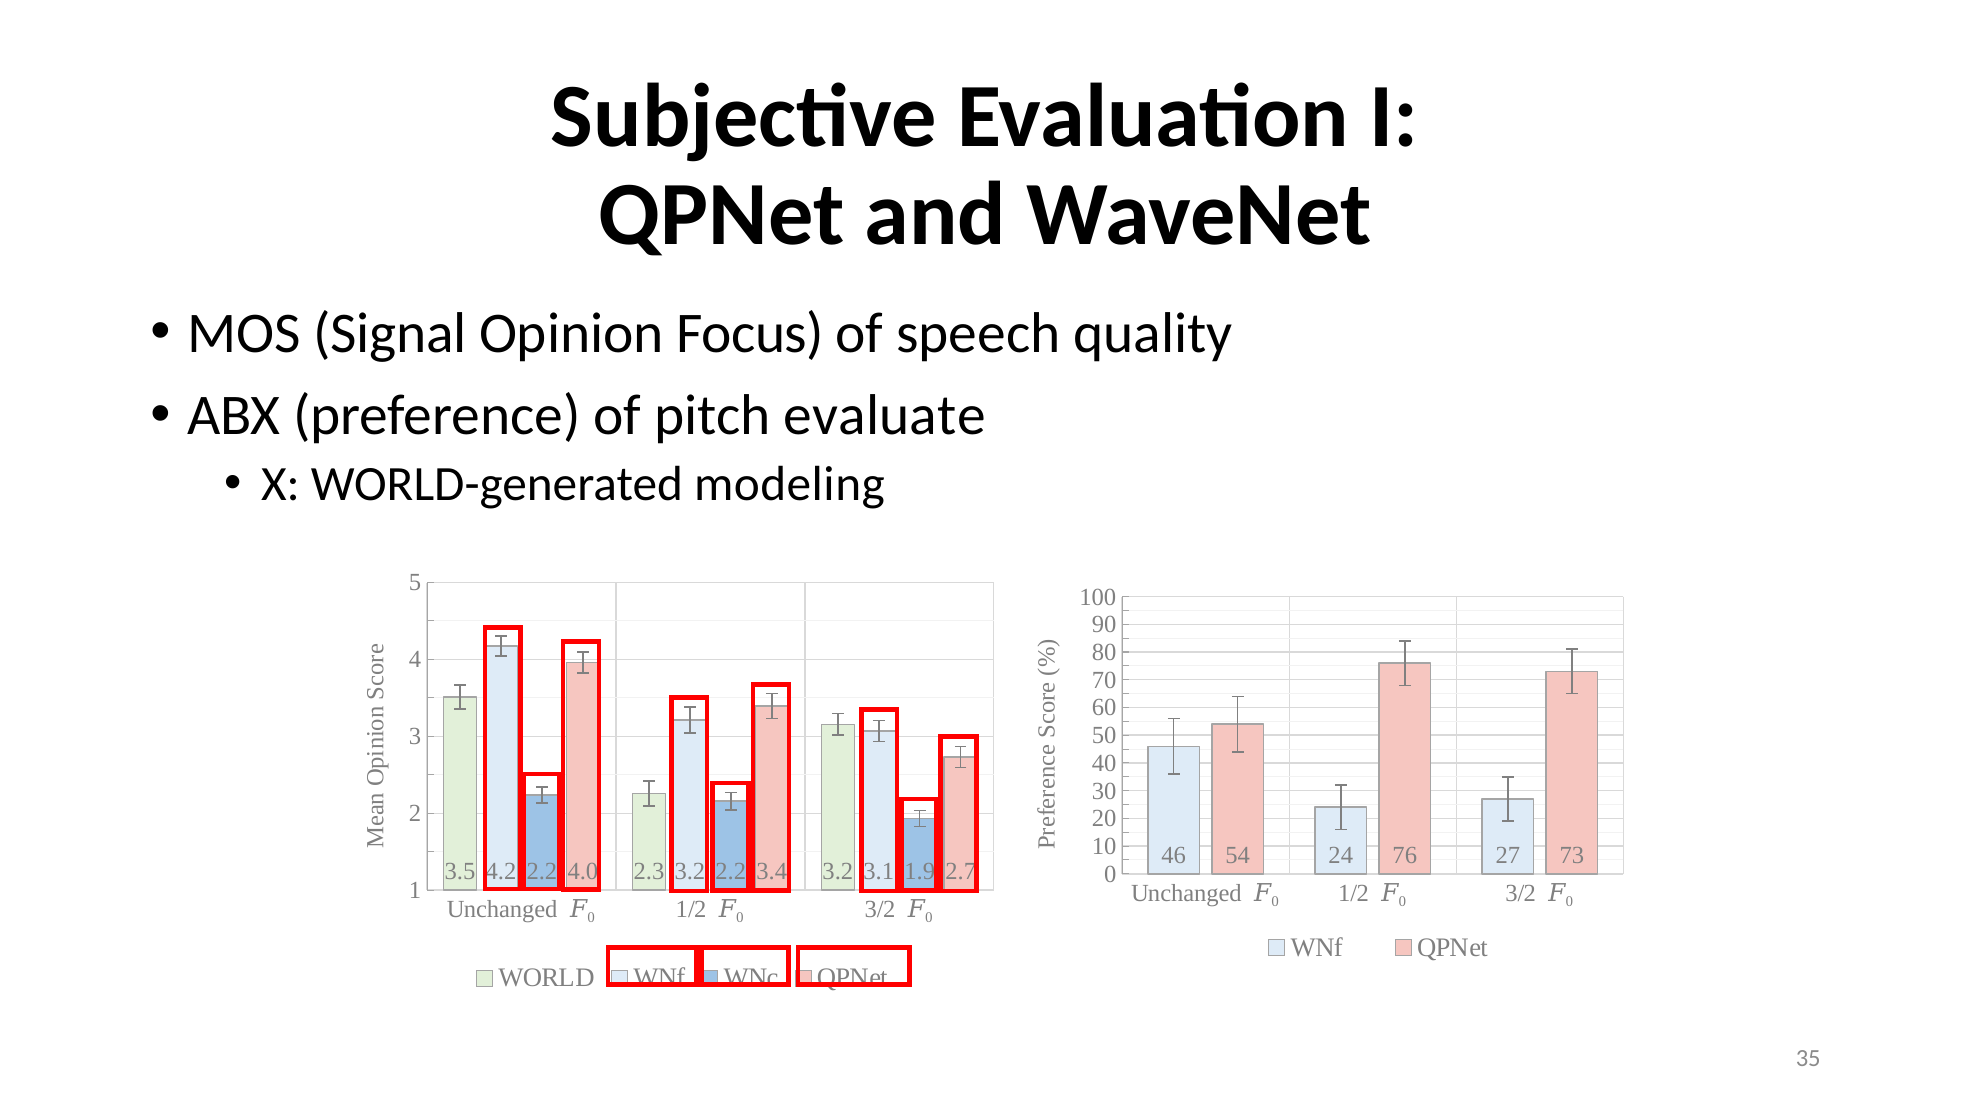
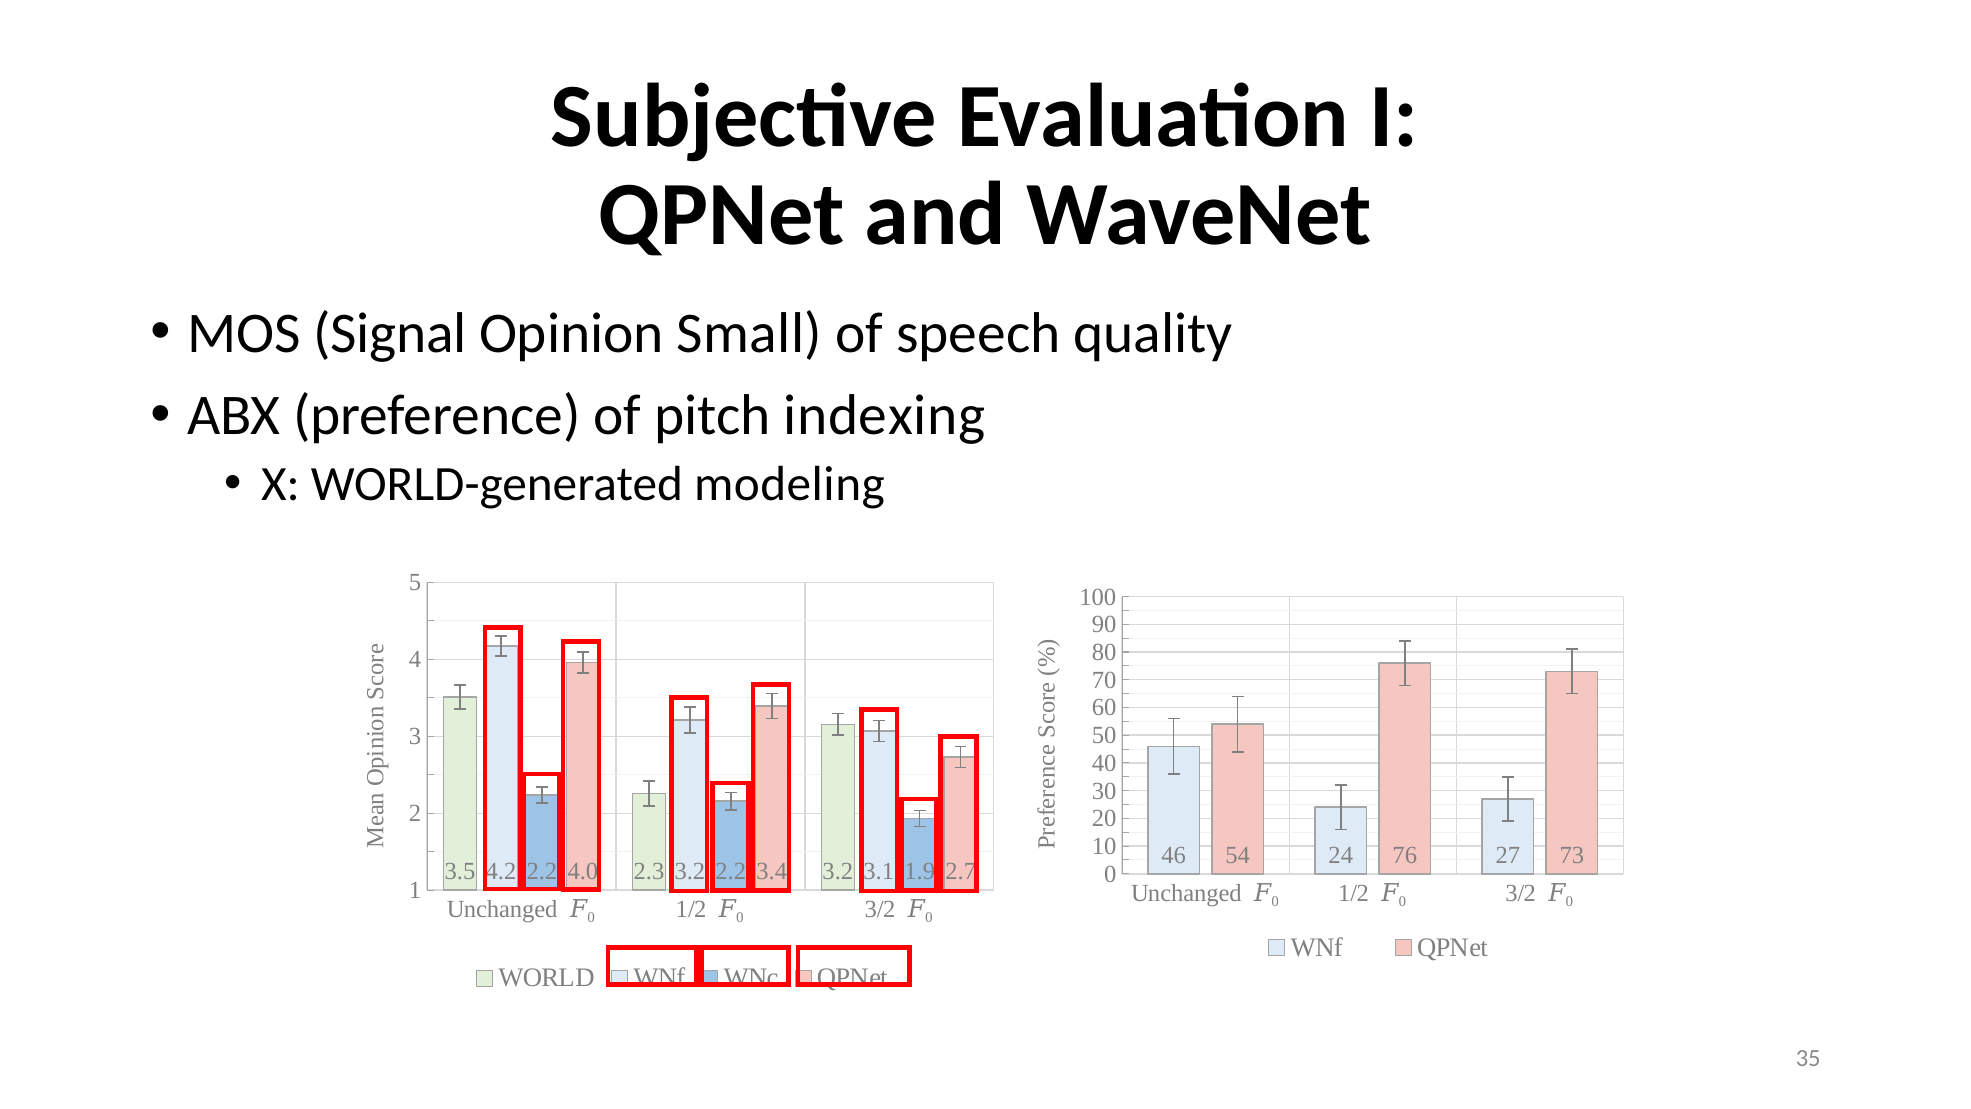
Focus: Focus -> Small (750, 333)
evaluate: evaluate -> indexing (884, 416)
